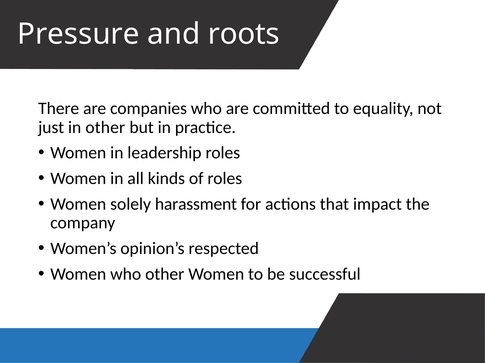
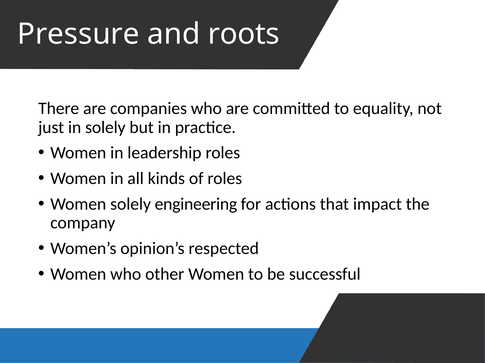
in other: other -> solely (105, 128)
harassment: harassment -> engineering (196, 204)
